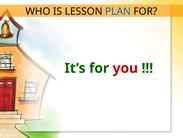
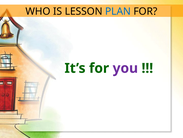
you colour: red -> purple (125, 68)
